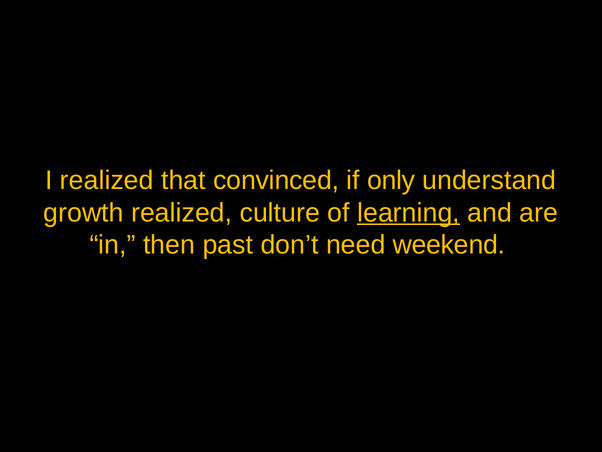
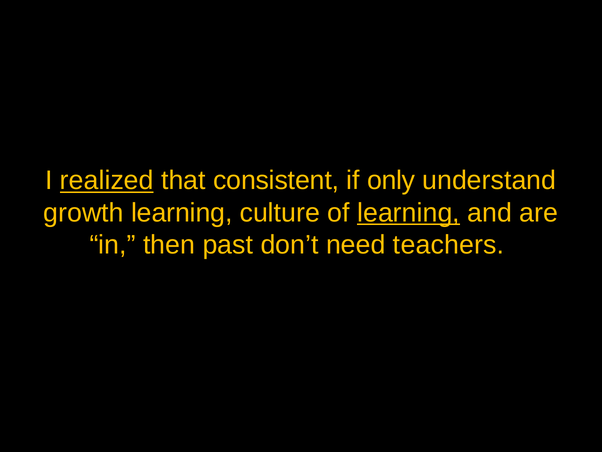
realized underline: none -> present (107, 180)
convinced: convinced -> consistent (276, 180)
growth realized: realized -> learning (182, 213)
weekend: weekend -> teachers (449, 245)
